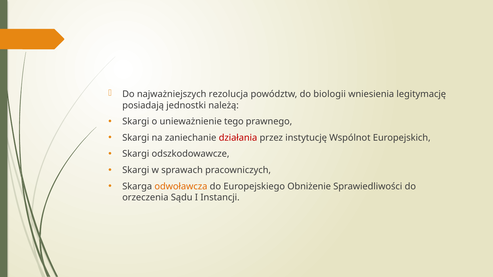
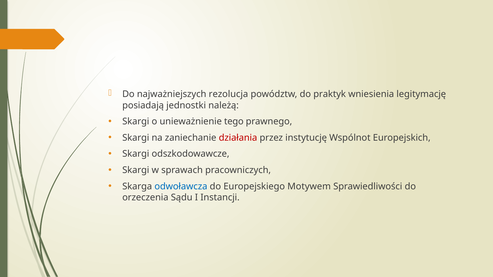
biologii: biologii -> praktyk (330, 94)
odwoławcza colour: orange -> blue (181, 187)
Obniżenie: Obniżenie -> Motywem (309, 187)
